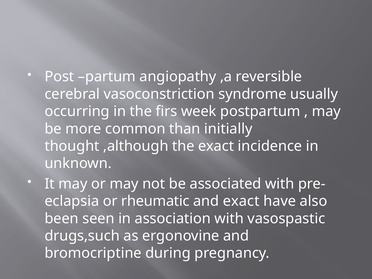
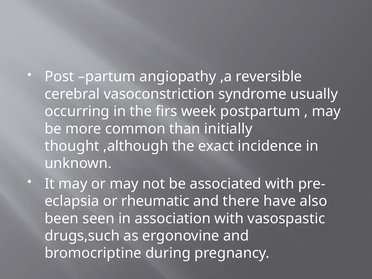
and exact: exact -> there (241, 201)
